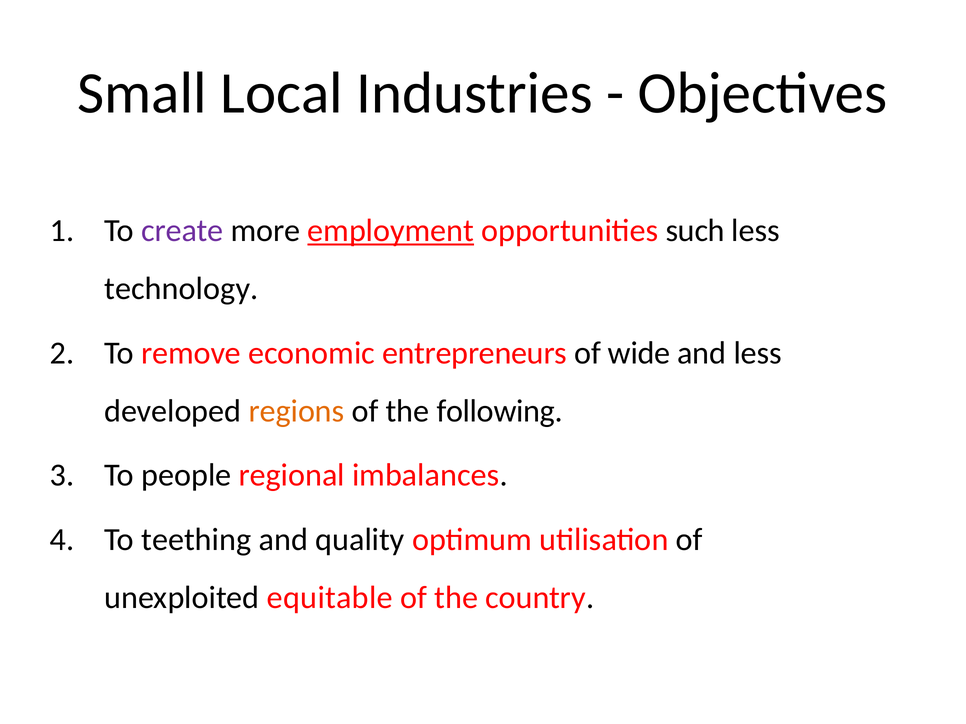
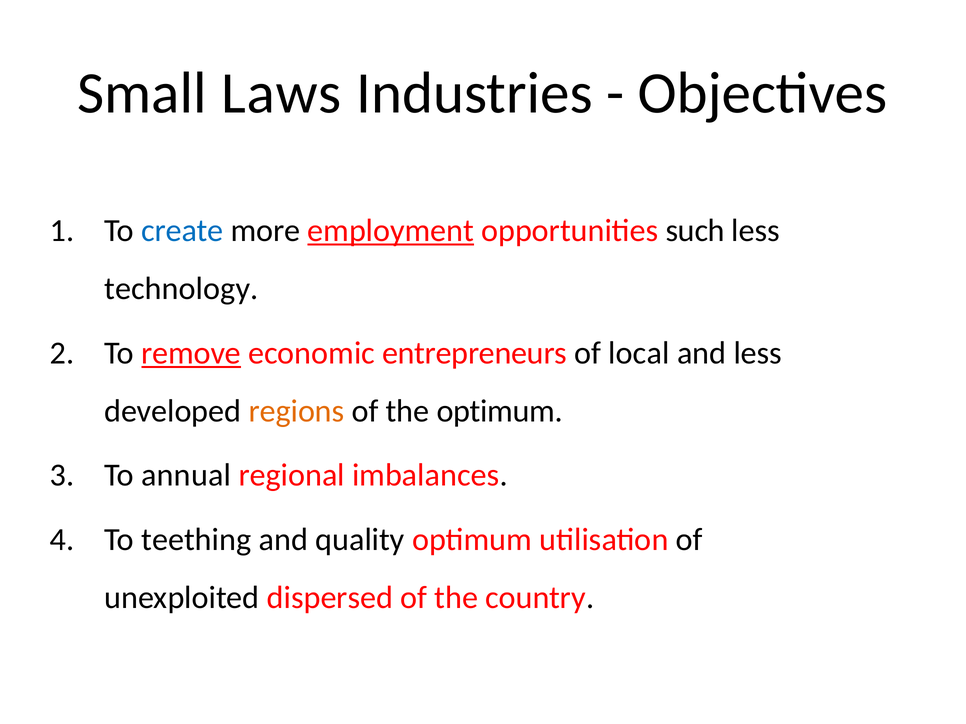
Local: Local -> Laws (281, 94)
create colour: purple -> blue (182, 231)
remove underline: none -> present (191, 353)
wide: wide -> local (639, 353)
the following: following -> optimum (500, 411)
people: people -> annual (186, 476)
equitable: equitable -> dispersed (330, 598)
